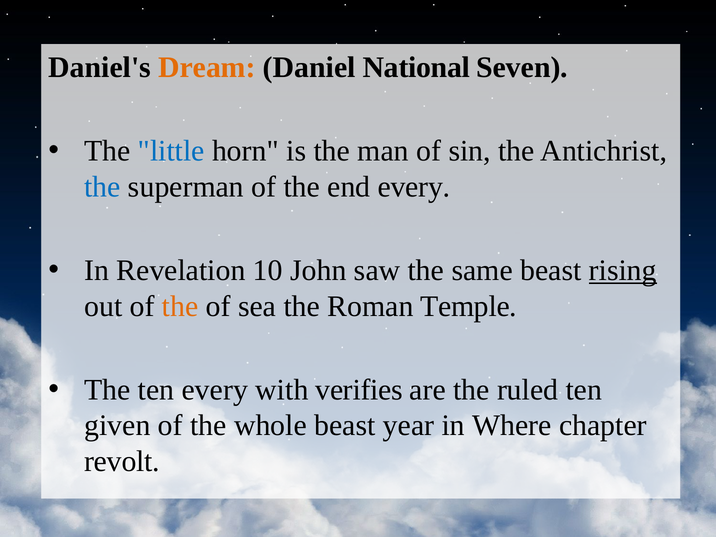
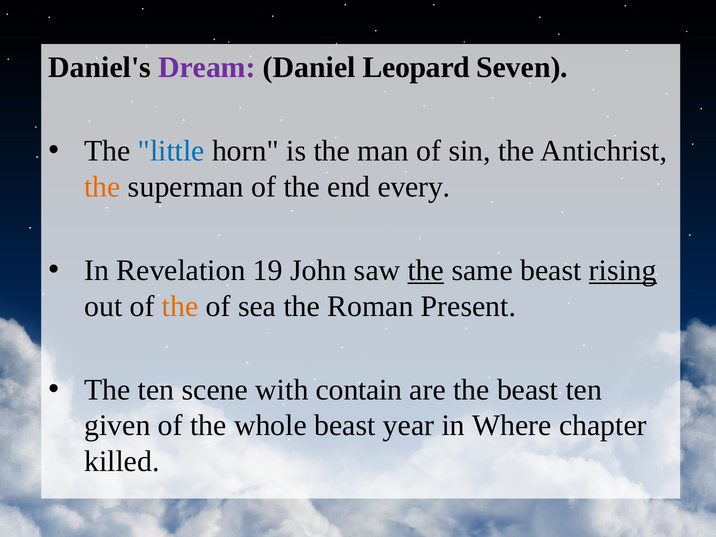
Dream colour: orange -> purple (207, 68)
National: National -> Leopard (416, 68)
the colour: blue -> orange (102, 187)
10: 10 -> 19 (268, 270)
the underline: none -> present (426, 270)
Temple: Temple -> Present (468, 306)
ten every: every -> scene (215, 390)
verifies: verifies -> contain (359, 390)
the ruled: ruled -> beast (528, 390)
revolt: revolt -> killed (122, 461)
